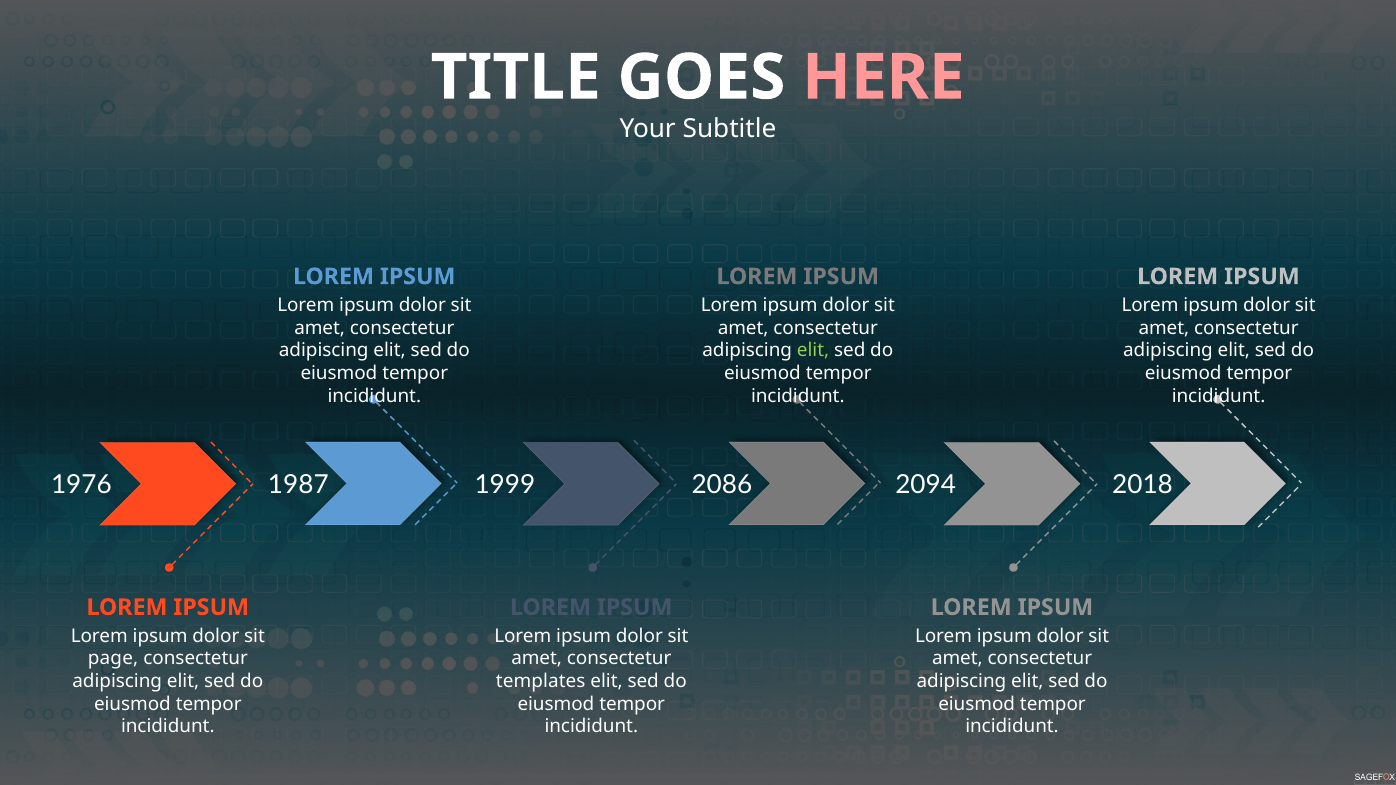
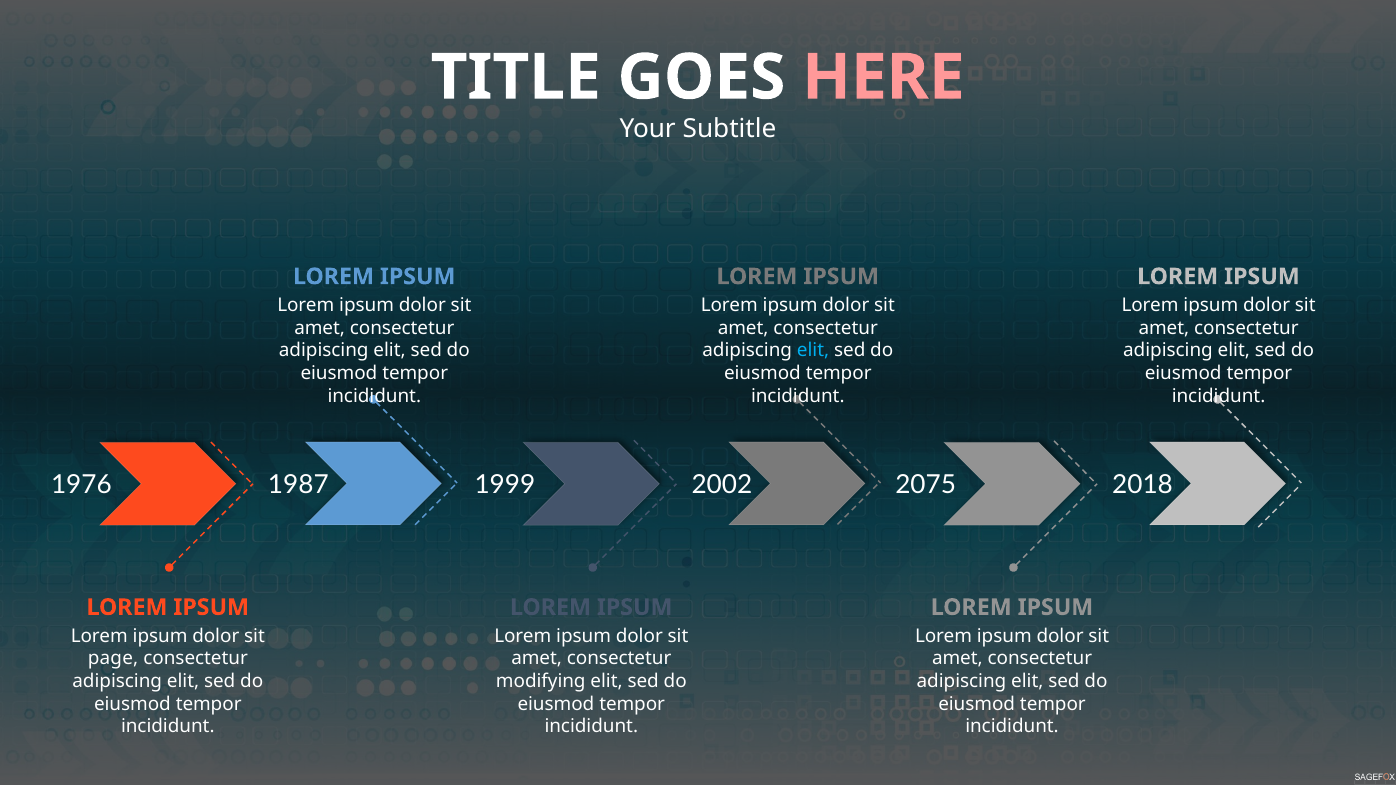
elit colour: light green -> light blue (813, 351)
2086: 2086 -> 2002 (722, 485)
2094: 2094 -> 2075 (926, 485)
templates: templates -> modifying (541, 681)
